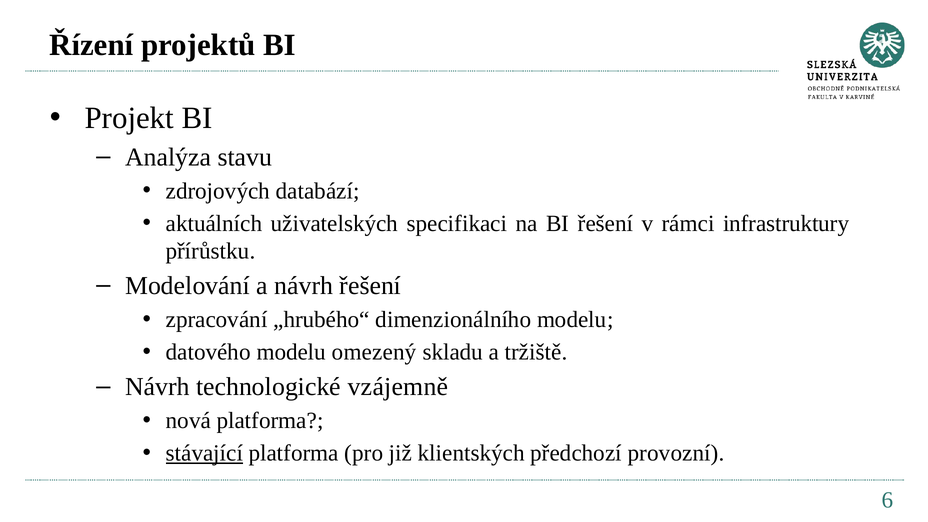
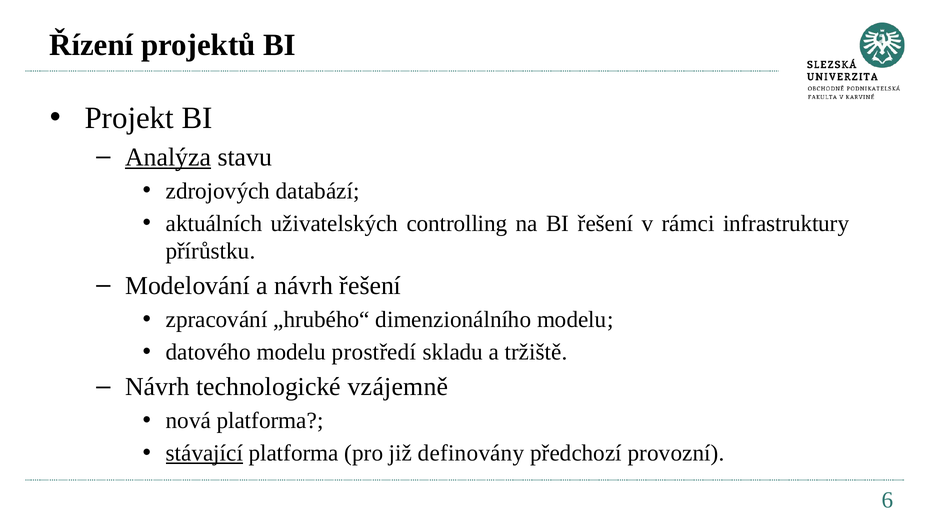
Analýza underline: none -> present (168, 157)
specifikaci: specifikaci -> controlling (457, 223)
omezený: omezený -> prostředí (374, 352)
klientských: klientských -> definovány (471, 453)
